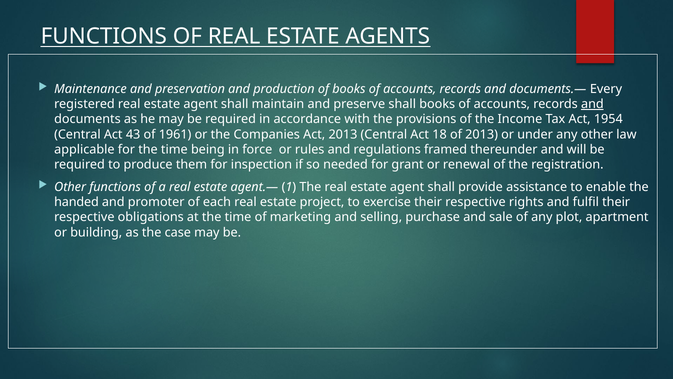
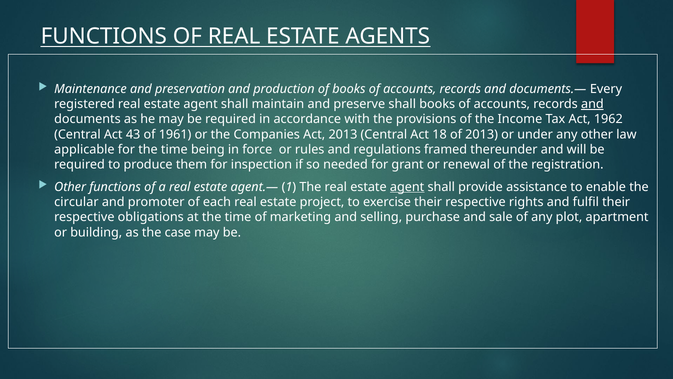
1954: 1954 -> 1962 (608, 119)
agent underline: none -> present (407, 187)
handed: handed -> circular (76, 202)
